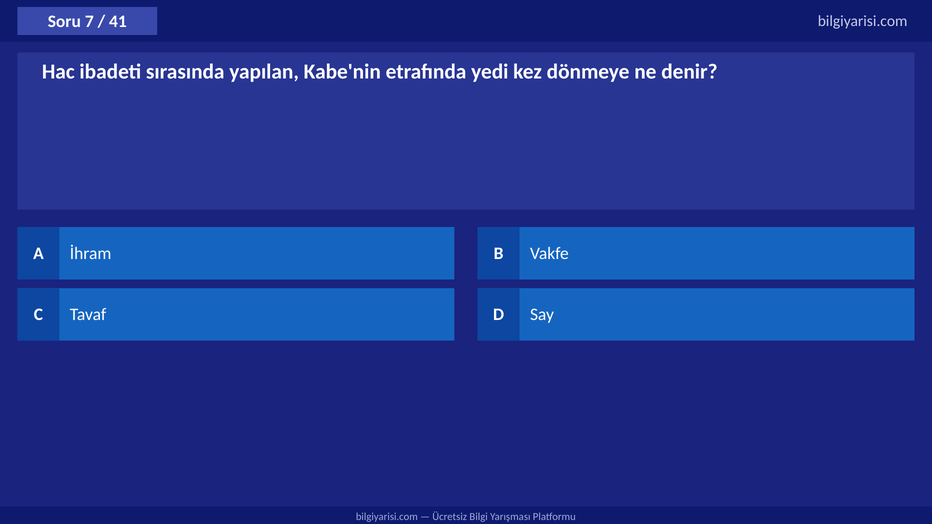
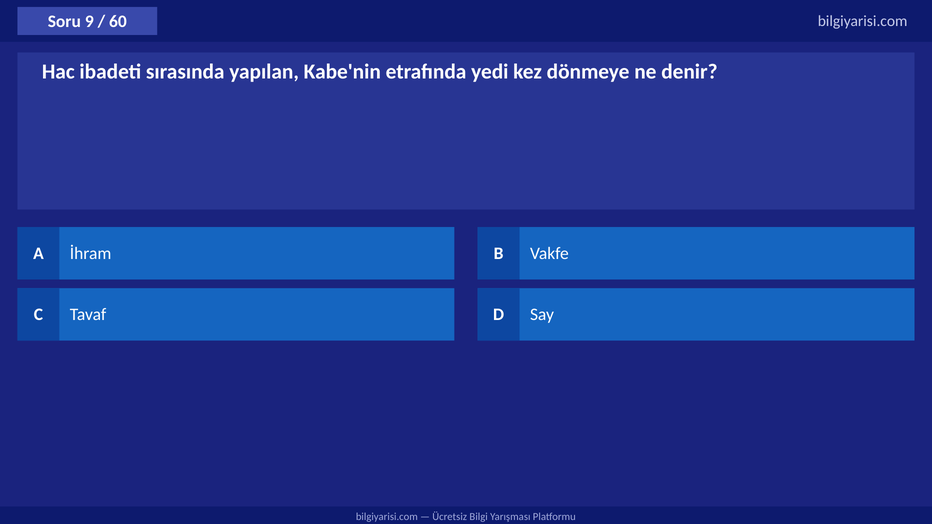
7: 7 -> 9 (89, 21)
41: 41 -> 60 (118, 21)
